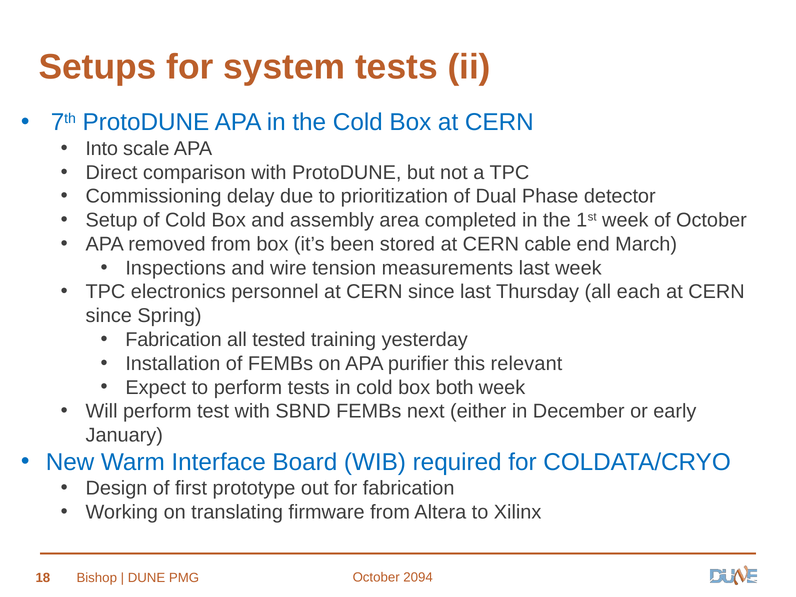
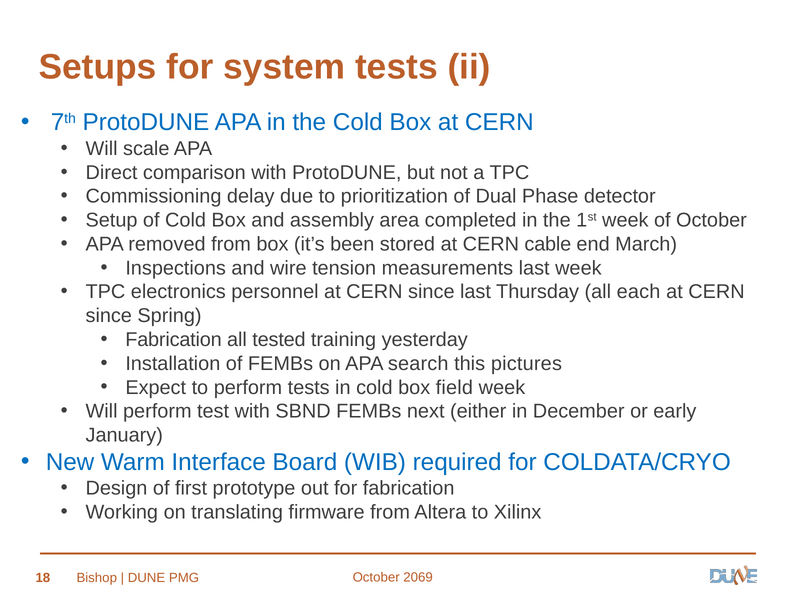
Into: Into -> Will (102, 149)
purifier: purifier -> search (418, 364)
relevant: relevant -> pictures (526, 364)
both: both -> field (454, 387)
2094: 2094 -> 2069 (418, 577)
